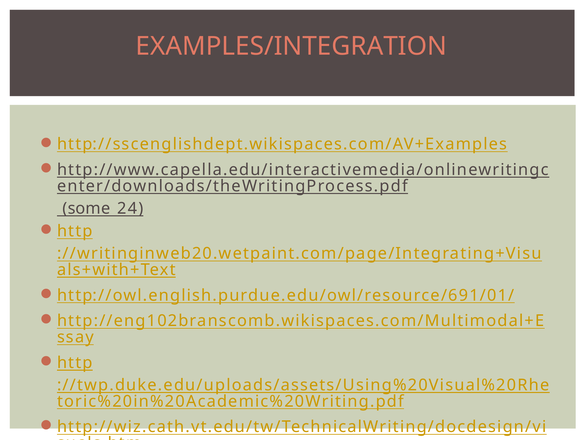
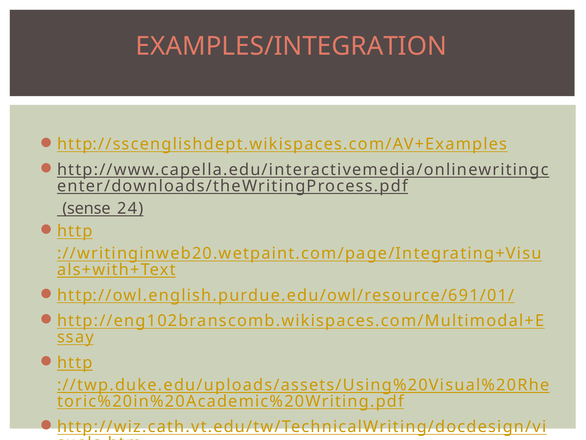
some: some -> sense (87, 208)
